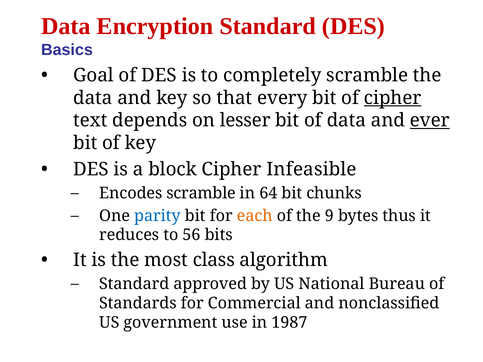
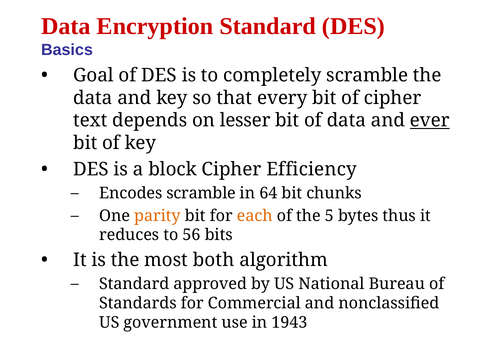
cipher underline: present -> none (393, 98)
Infeasible: Infeasible -> Efficiency (312, 169)
parity colour: blue -> orange (158, 216)
9: 9 -> 5 (329, 216)
class: class -> both (214, 260)
1987: 1987 -> 1943 (290, 323)
